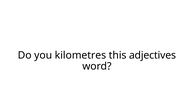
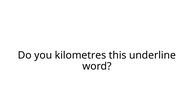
adjectives: adjectives -> underline (152, 55)
